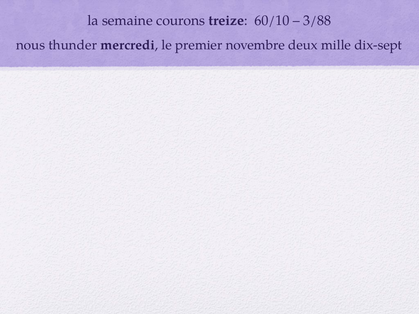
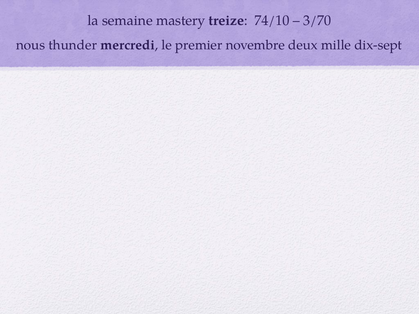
courons: courons -> mastery (181, 21)
60/10: 60/10 -> 74/10 (272, 21)
3/88: 3/88 -> 3/70 (317, 21)
